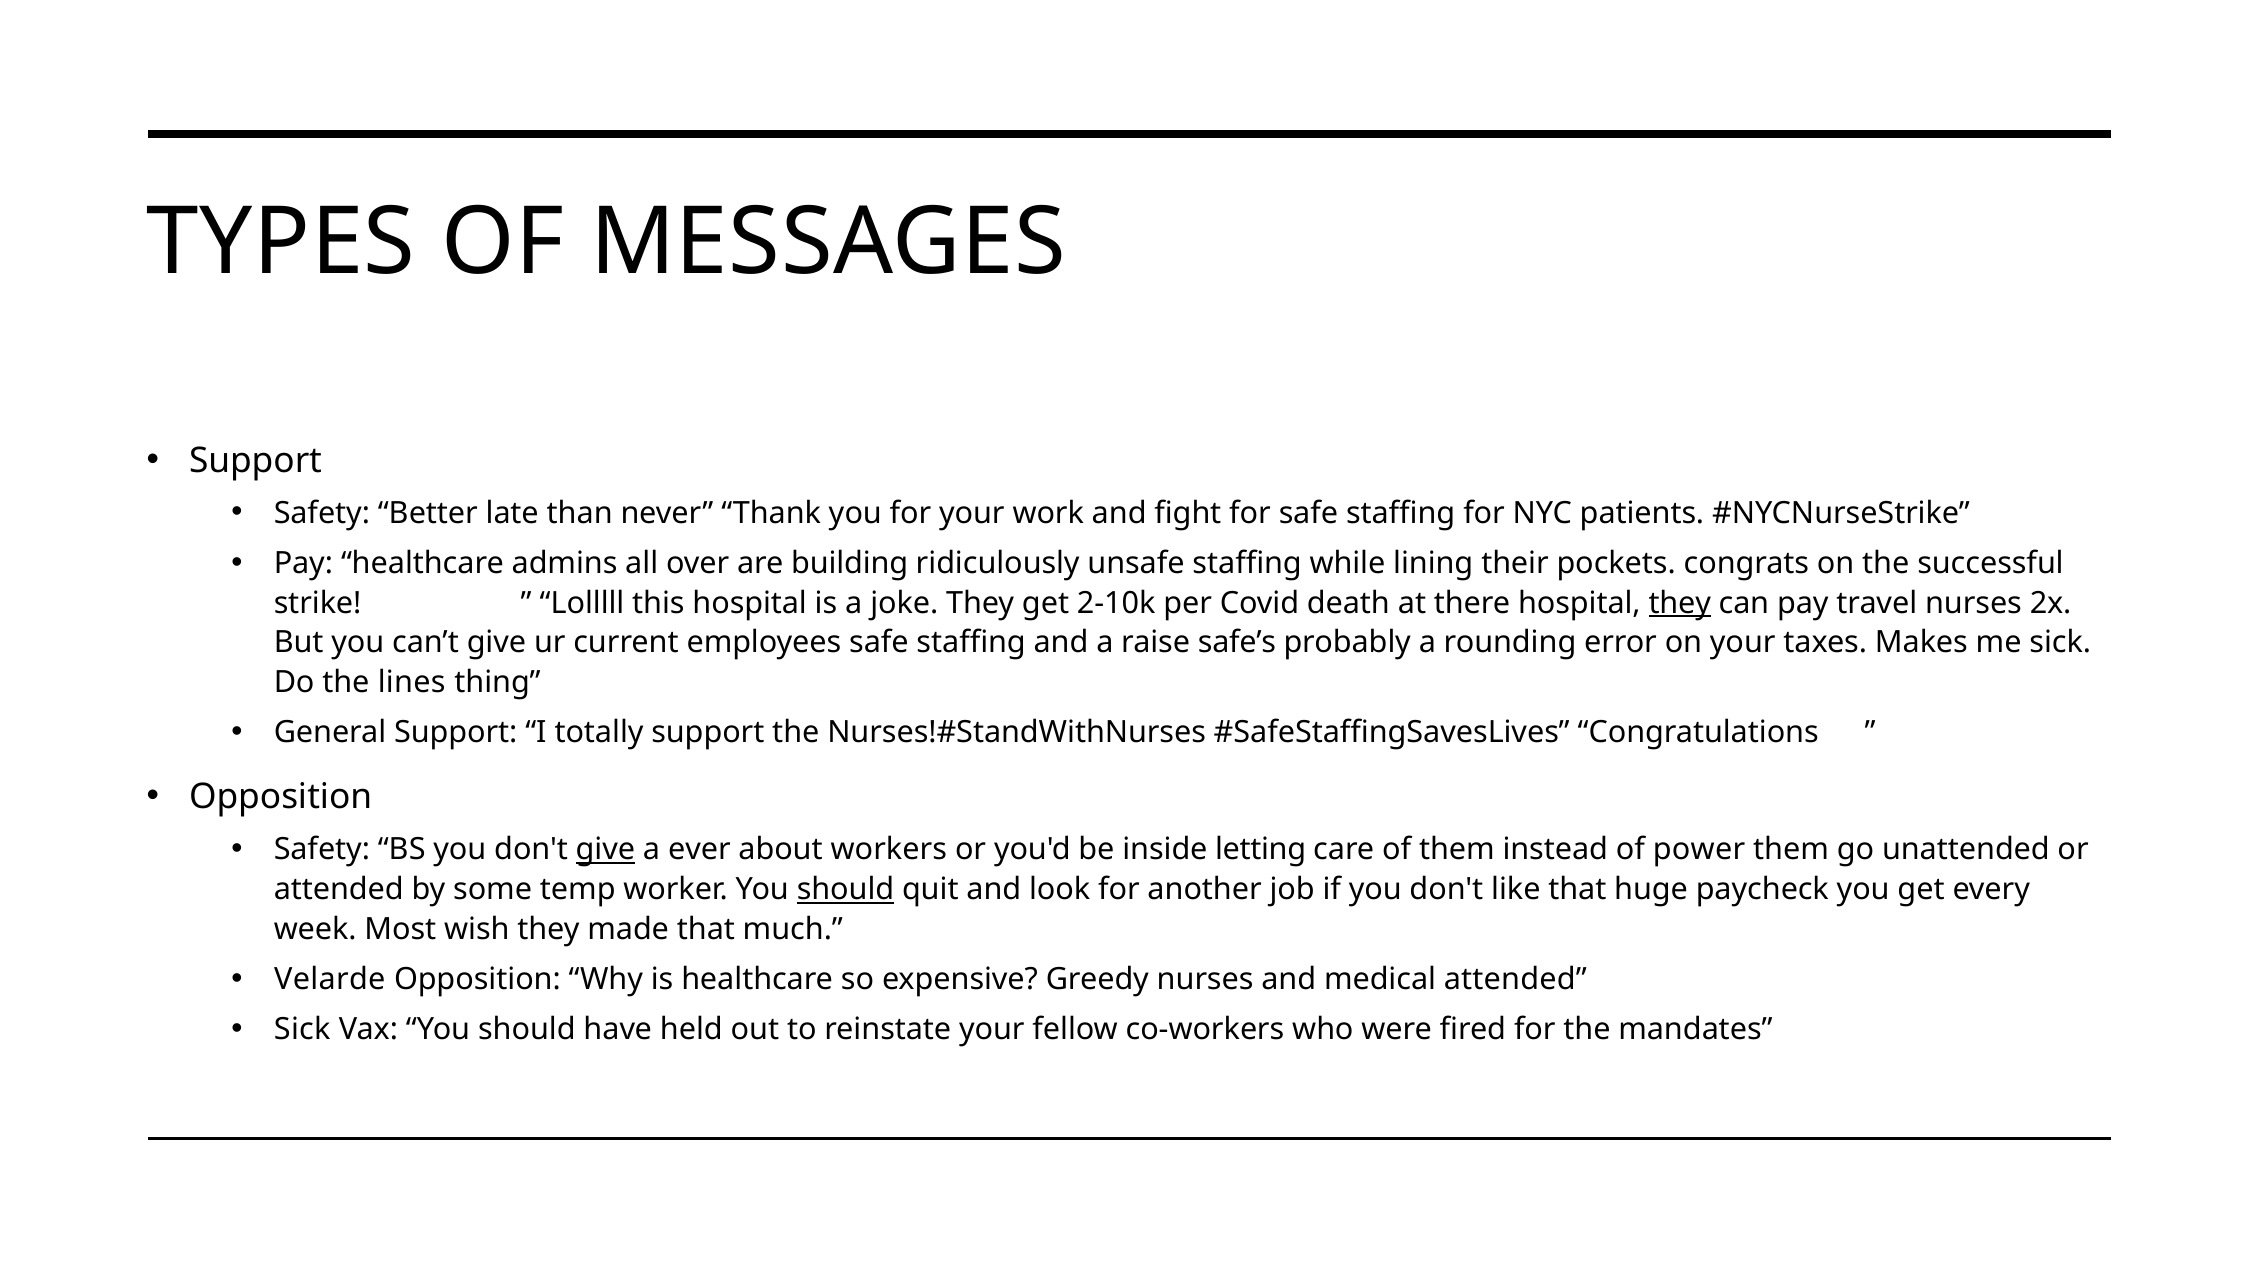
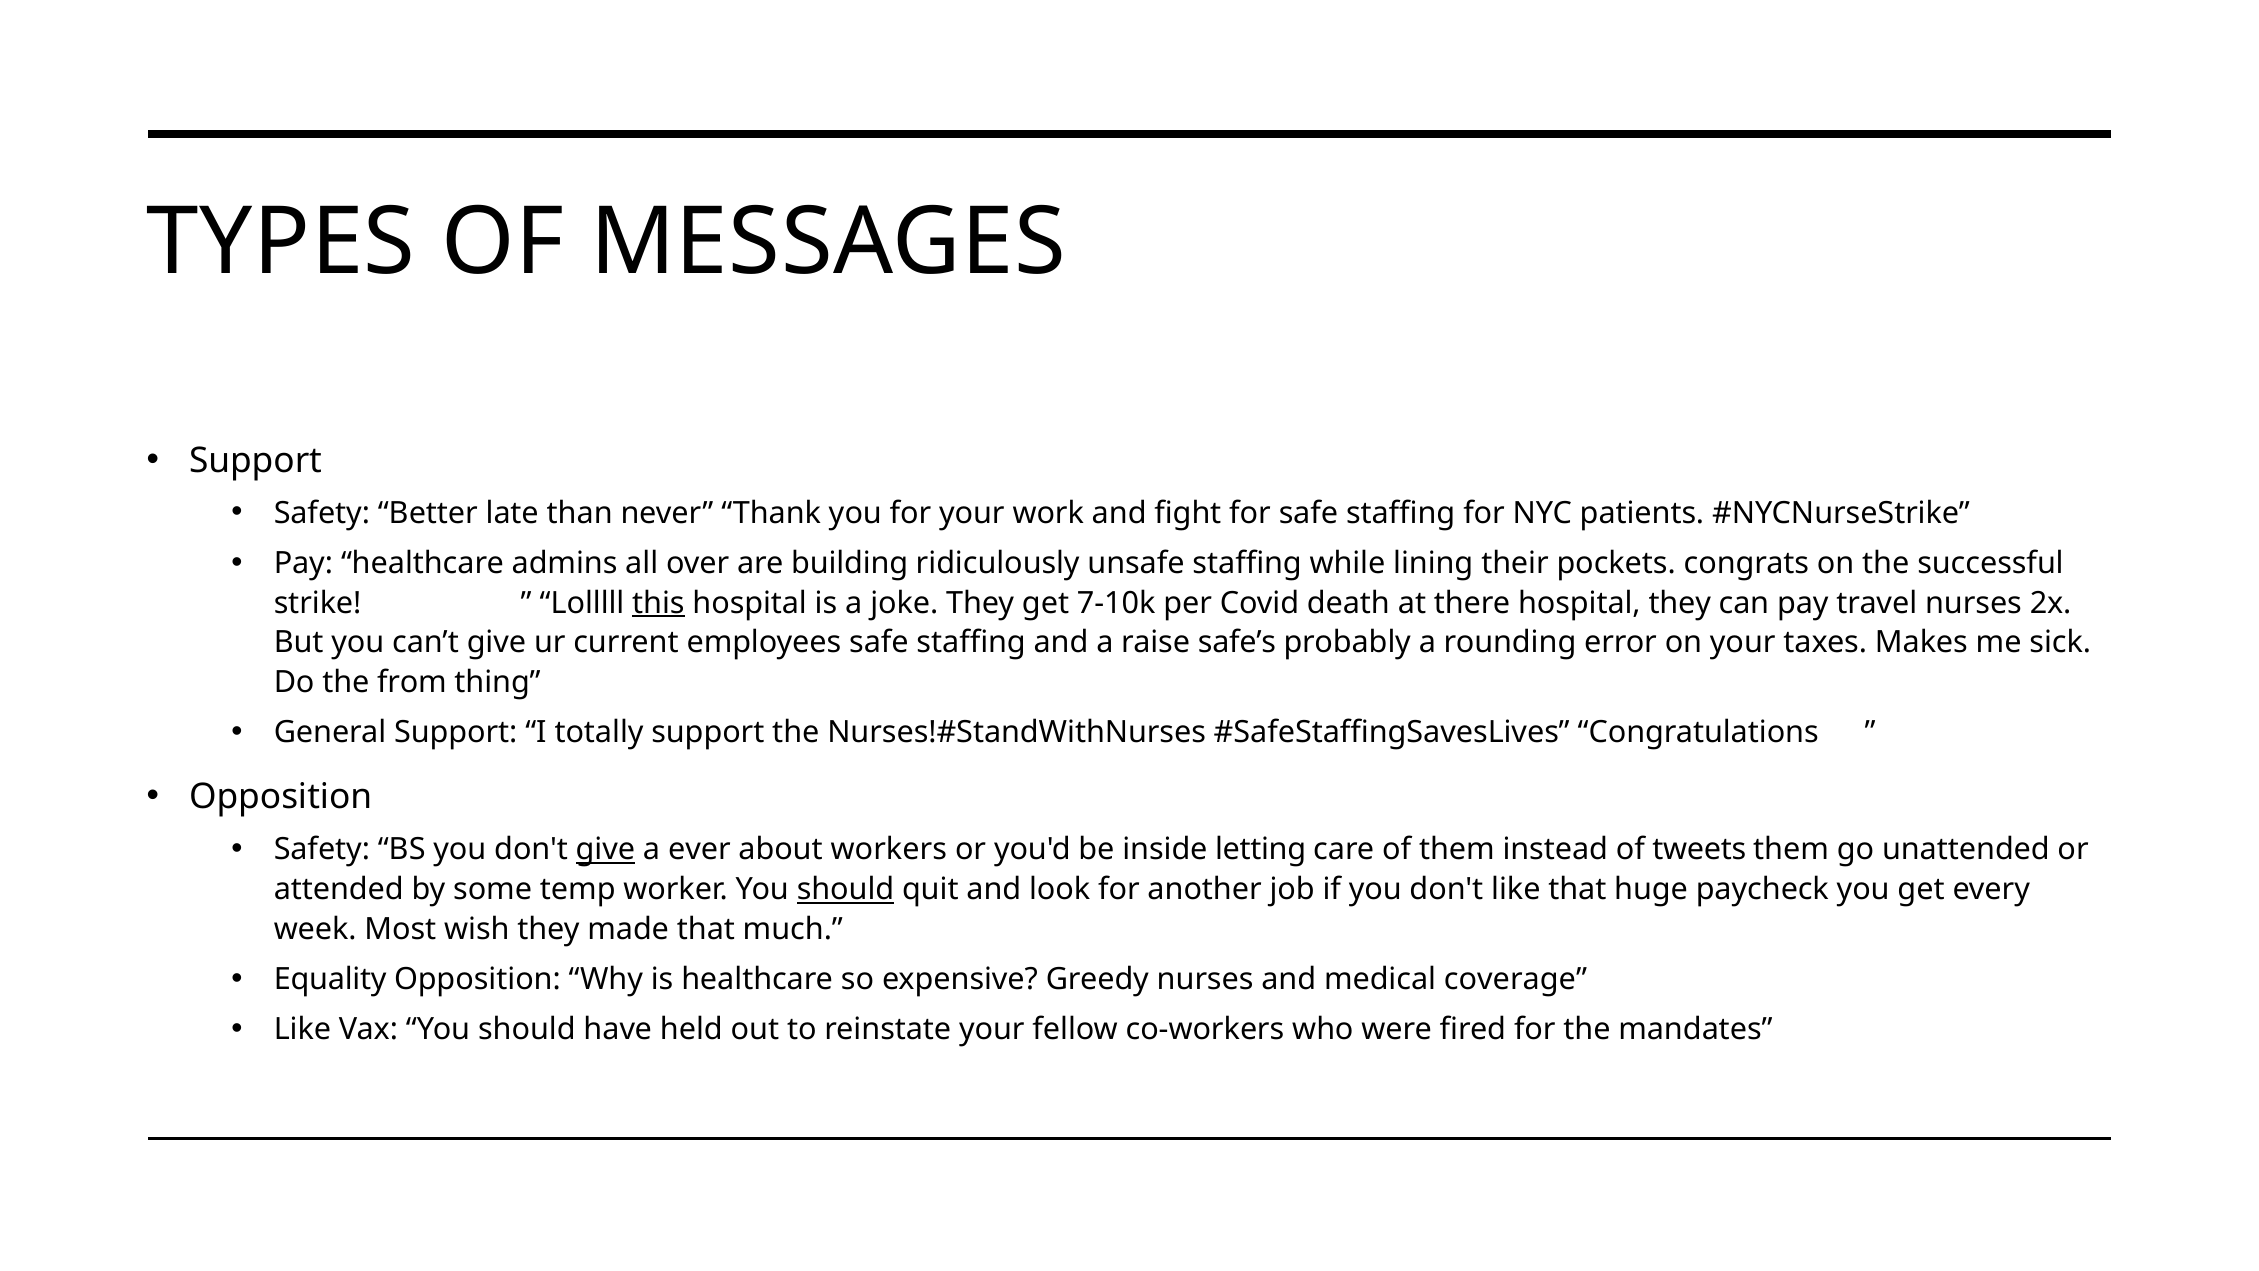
this underline: none -> present (658, 603)
2-10k: 2-10k -> 7-10k (1116, 603)
they underline: present -> none (1680, 603)
lines: lines -> from (412, 682)
power: power -> tweets (1699, 850)
Velarde: Velarde -> Equality (330, 979)
medical attended: attended -> coverage (1515, 979)
Sick: Sick -> Like (302, 1029)
